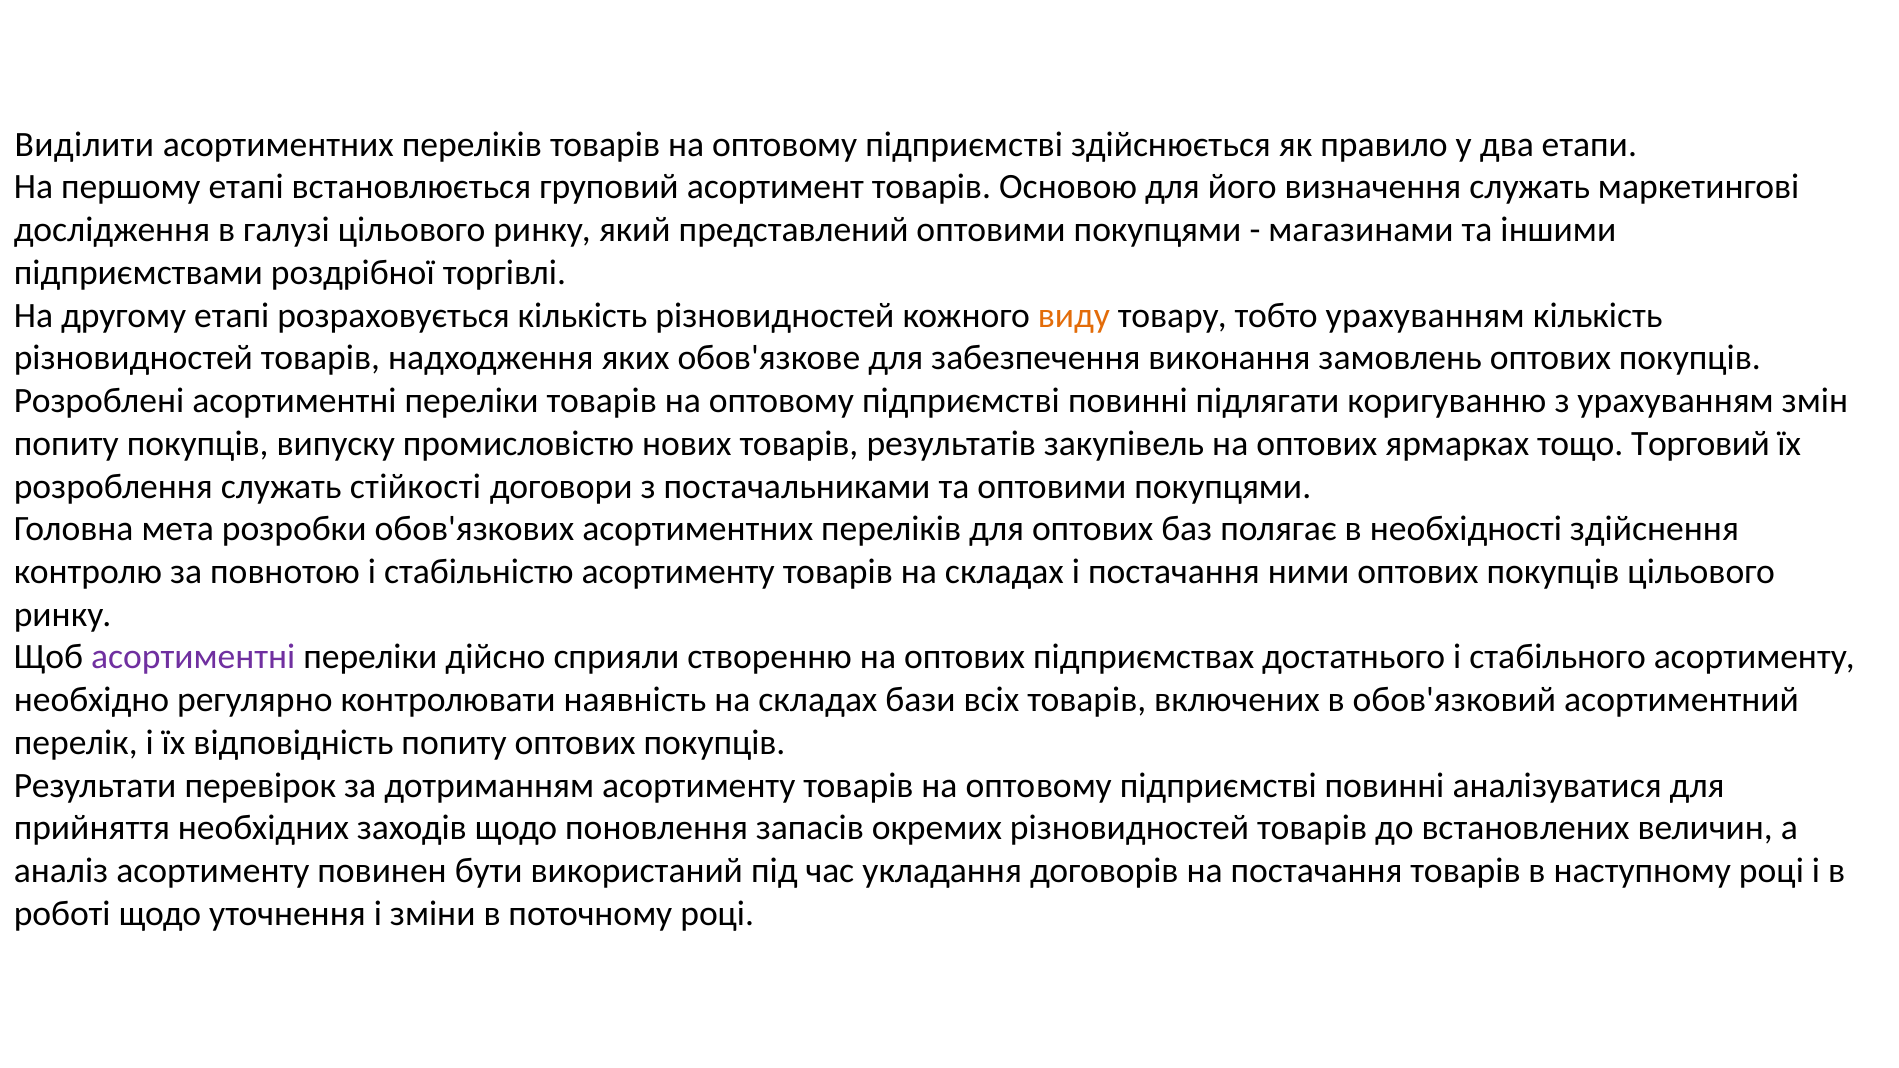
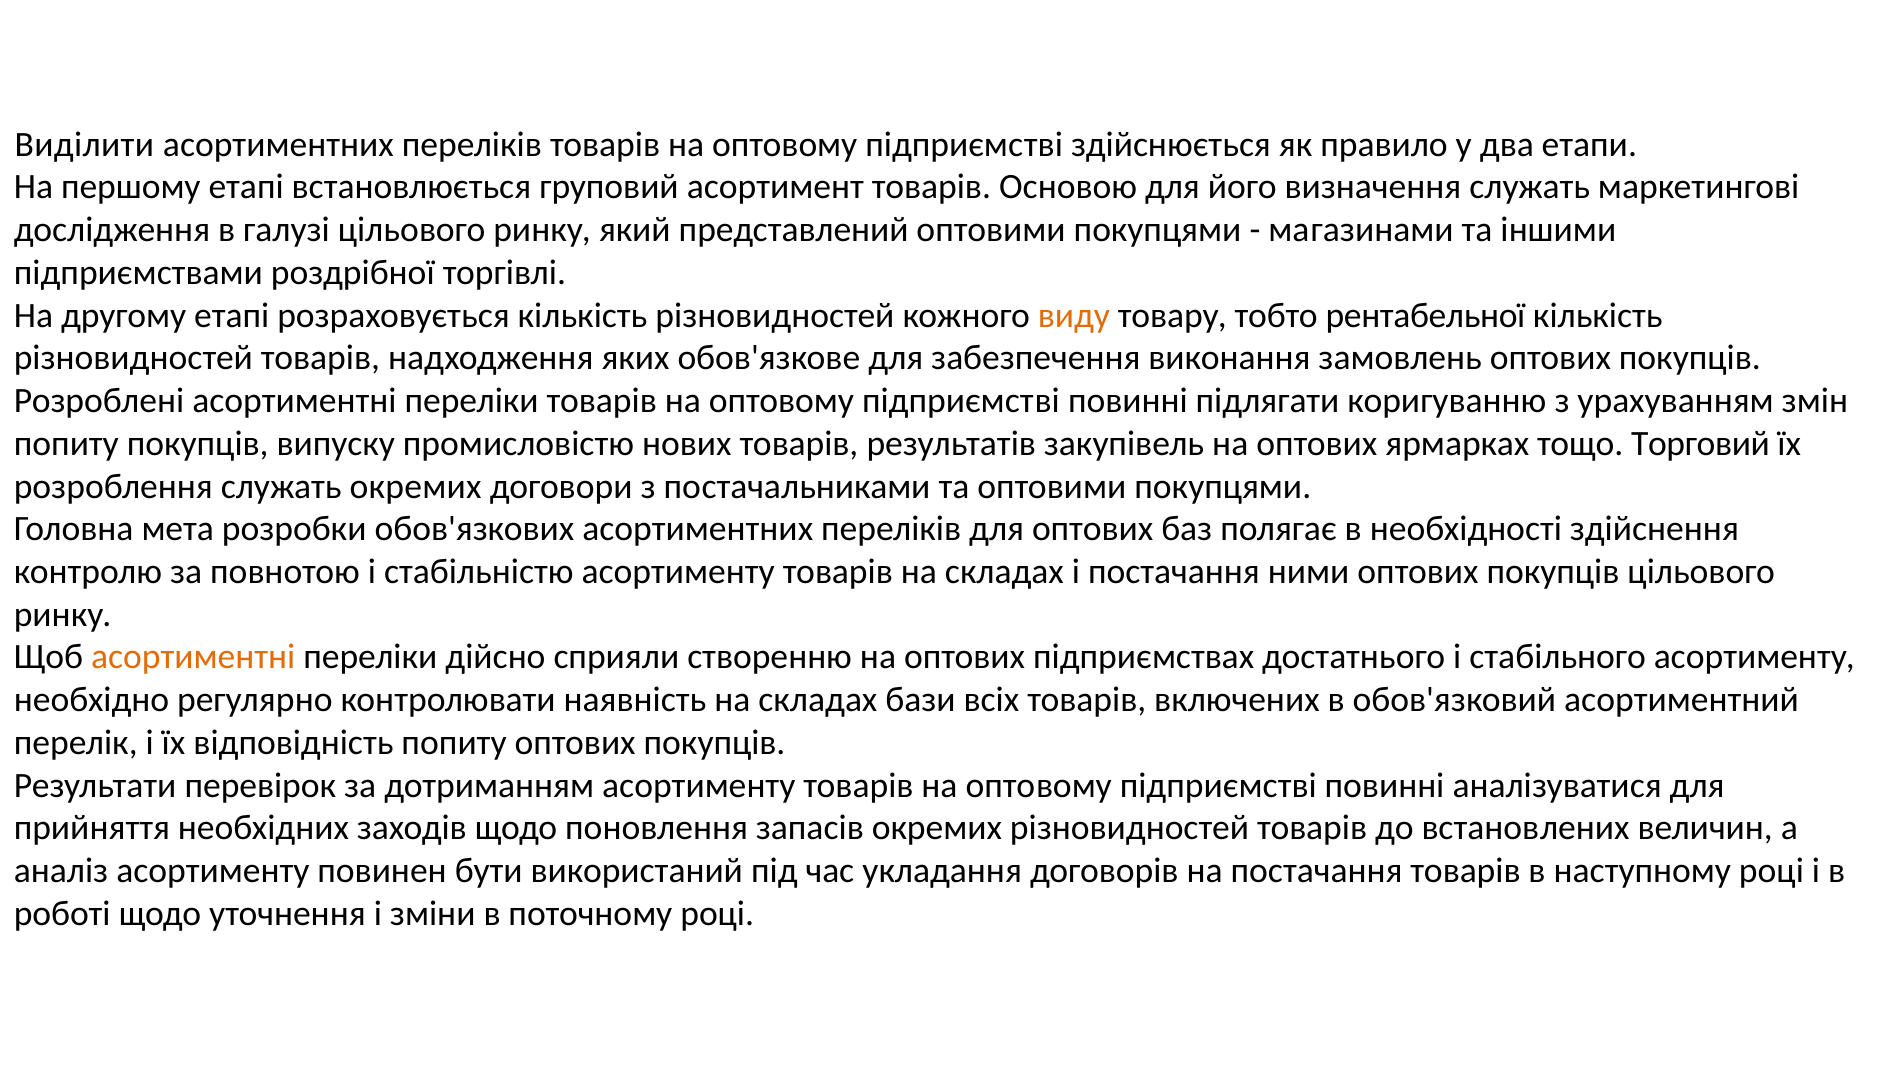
тобто урахуванням: урахуванням -> рентабельної (1425, 315)
служать стійкості: стійкості -> окремих (416, 486)
асортиментні colour: purple -> orange (193, 657)
